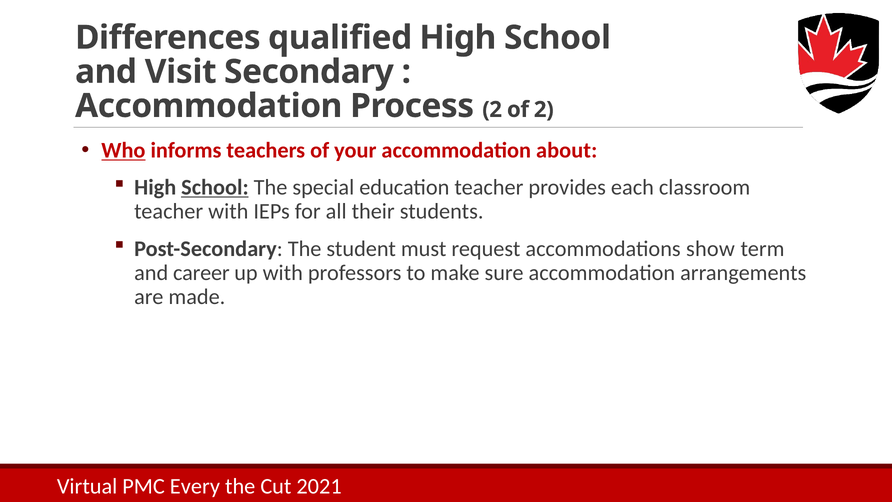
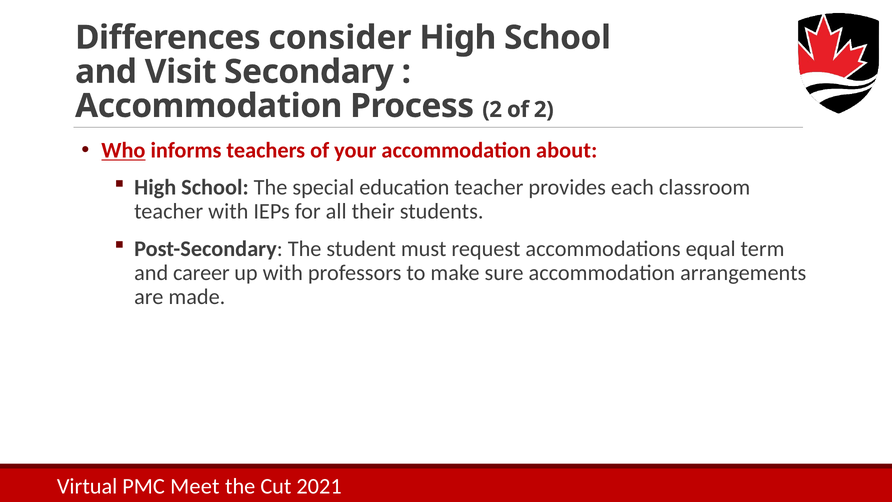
qualified: qualified -> consider (340, 38)
School underline: present -> none (215, 187)
show: show -> equal (711, 249)
Every: Every -> Meet (195, 486)
